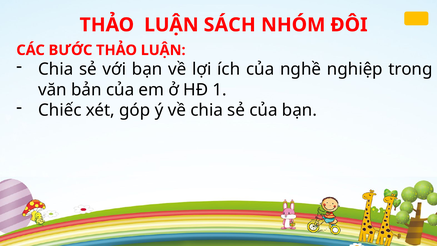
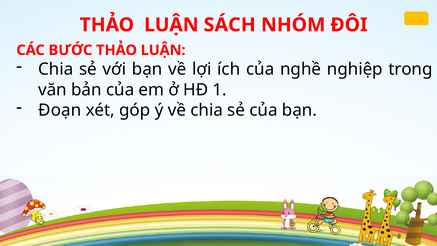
Chiếc: Chiếc -> Đoạn (60, 110)
